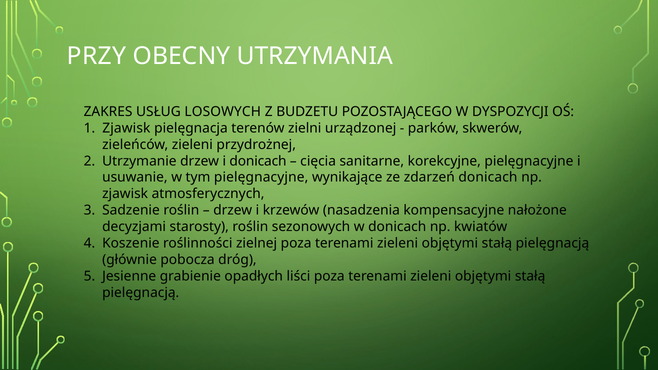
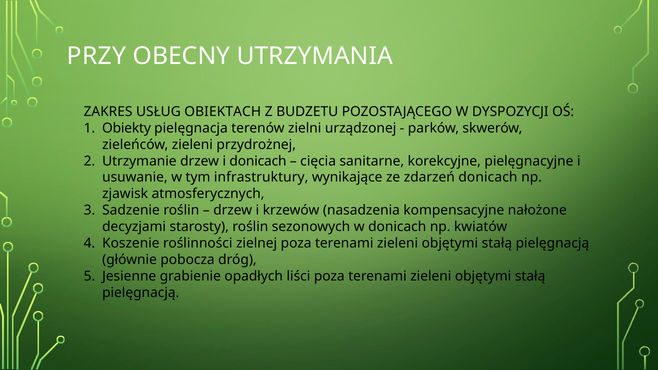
LOSOWYCH: LOSOWYCH -> OBIEKTACH (223, 112)
Zjawisk: Zjawisk -> Obiekty (126, 128)
tym pielęgnacyjne: pielęgnacyjne -> infrastruktury (261, 178)
